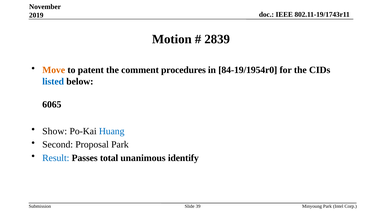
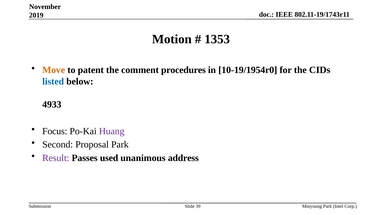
2839: 2839 -> 1353 (217, 39)
84-19/1954r0: 84-19/1954r0 -> 10-19/1954r0 (248, 70)
6065: 6065 -> 4933 (52, 104)
Show: Show -> Focus (55, 131)
Huang colour: blue -> purple (112, 131)
Result colour: blue -> purple (56, 158)
total: total -> used (109, 158)
identify: identify -> address (183, 158)
